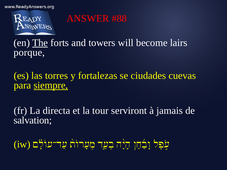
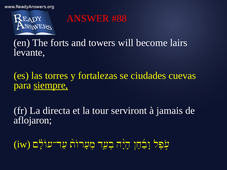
The underline: present -> none (40, 43)
porque: porque -> levante (29, 53)
salvation: salvation -> aflojaron (33, 120)
